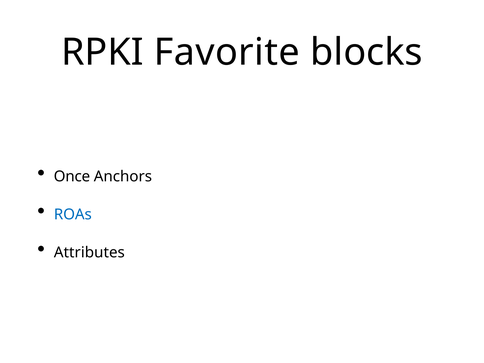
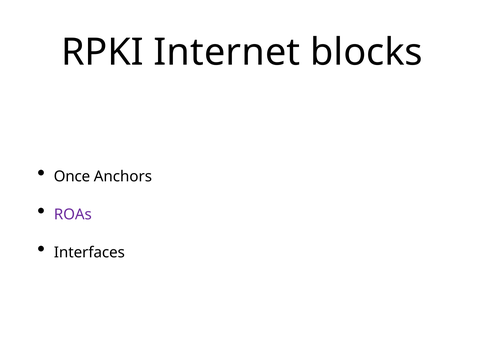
Favorite: Favorite -> Internet (227, 52)
ROAs colour: blue -> purple (73, 214)
Attributes: Attributes -> Interfaces (89, 252)
